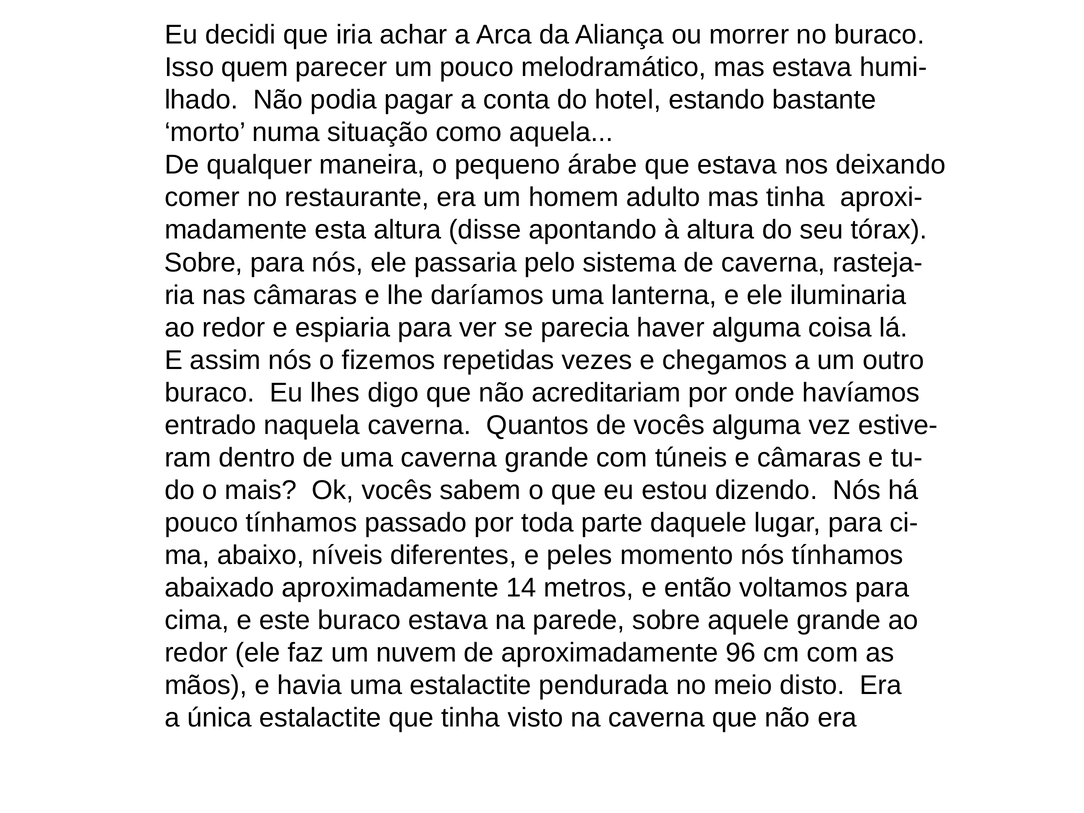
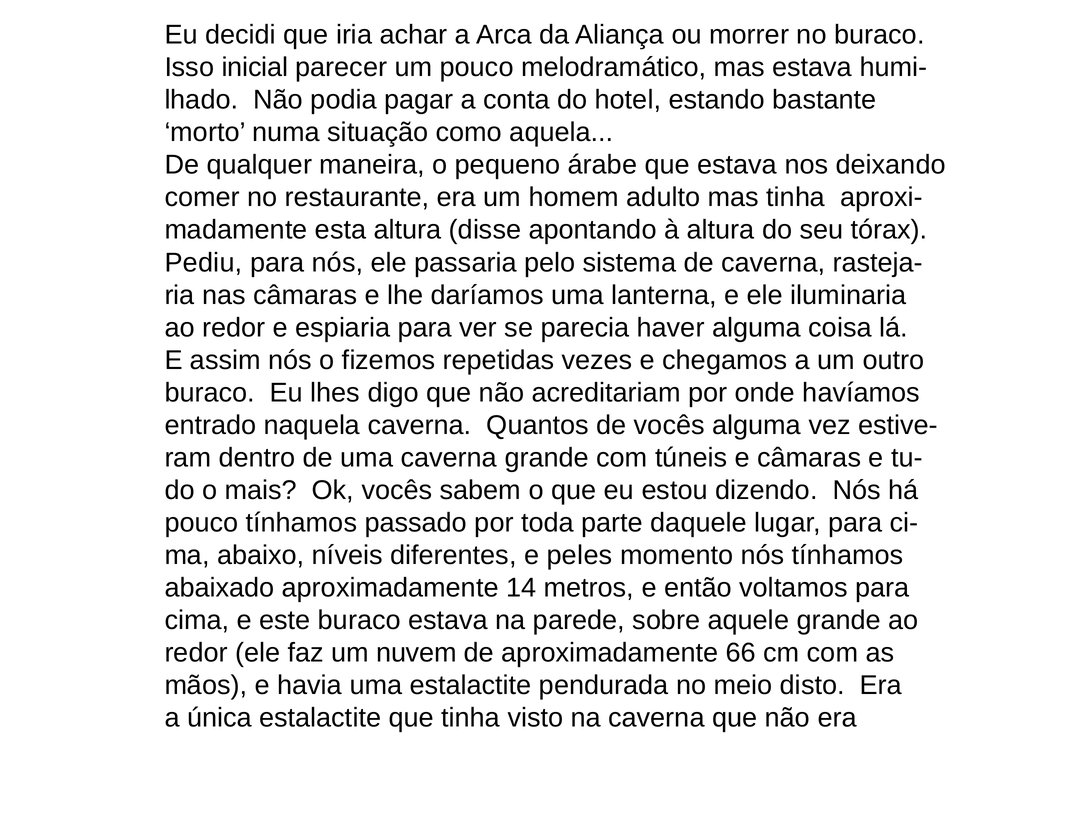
quem: quem -> inicial (255, 67)
Sobre: Sobre -> Pediu (203, 263)
96: 96 -> 66 (741, 653)
